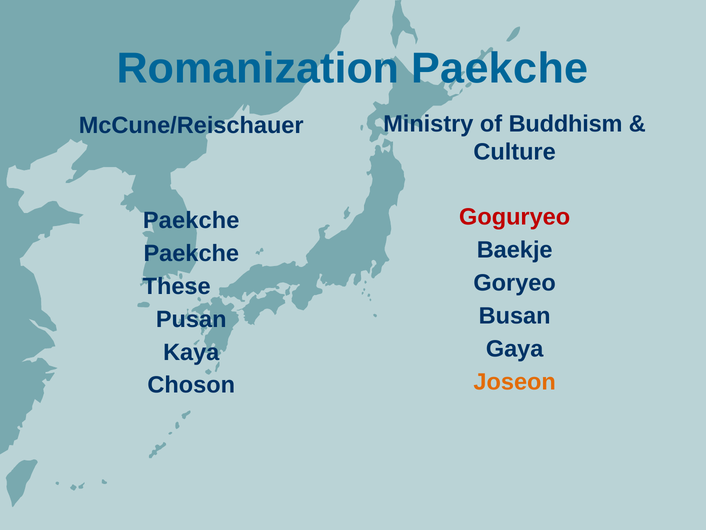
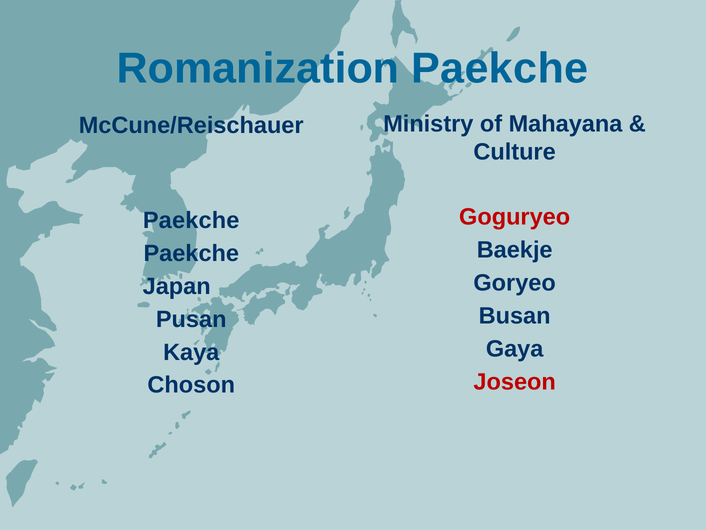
Buddhism: Buddhism -> Mahayana (565, 124)
These: These -> Japan (177, 286)
Joseon colour: orange -> red (515, 382)
